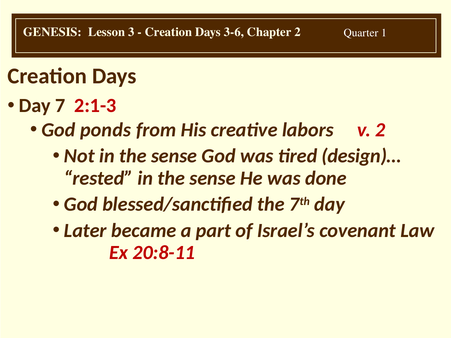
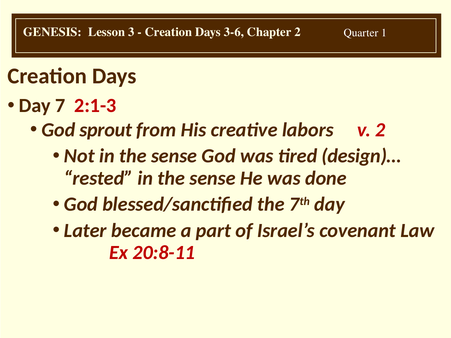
ponds: ponds -> sprout (106, 130)
